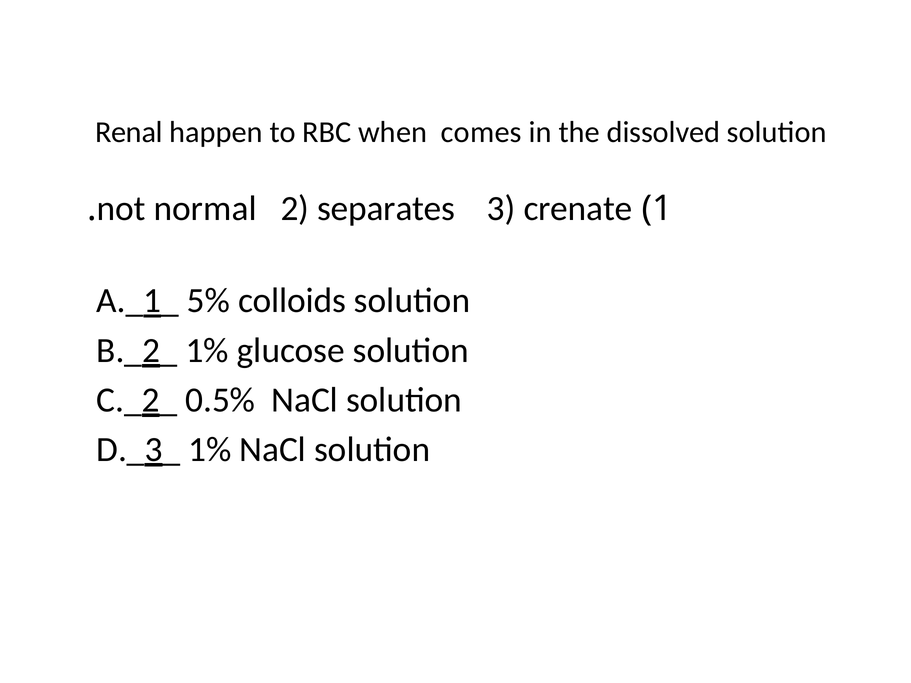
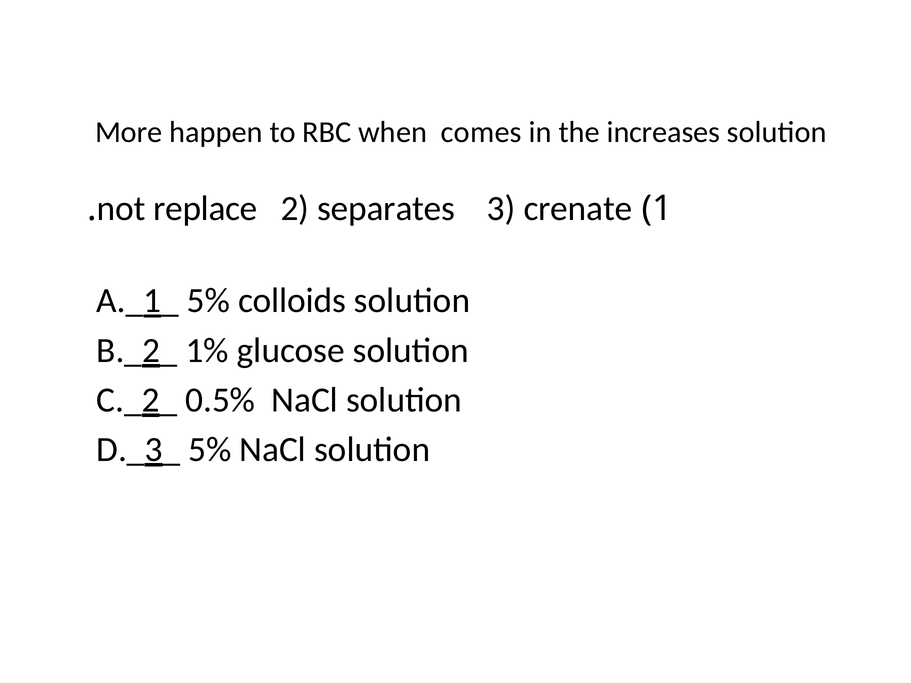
Renal: Renal -> More (129, 132)
dissolved: dissolved -> increases (663, 132)
normal: normal -> replace (205, 209)
D._3_ 1%: 1% -> 5% (210, 450)
